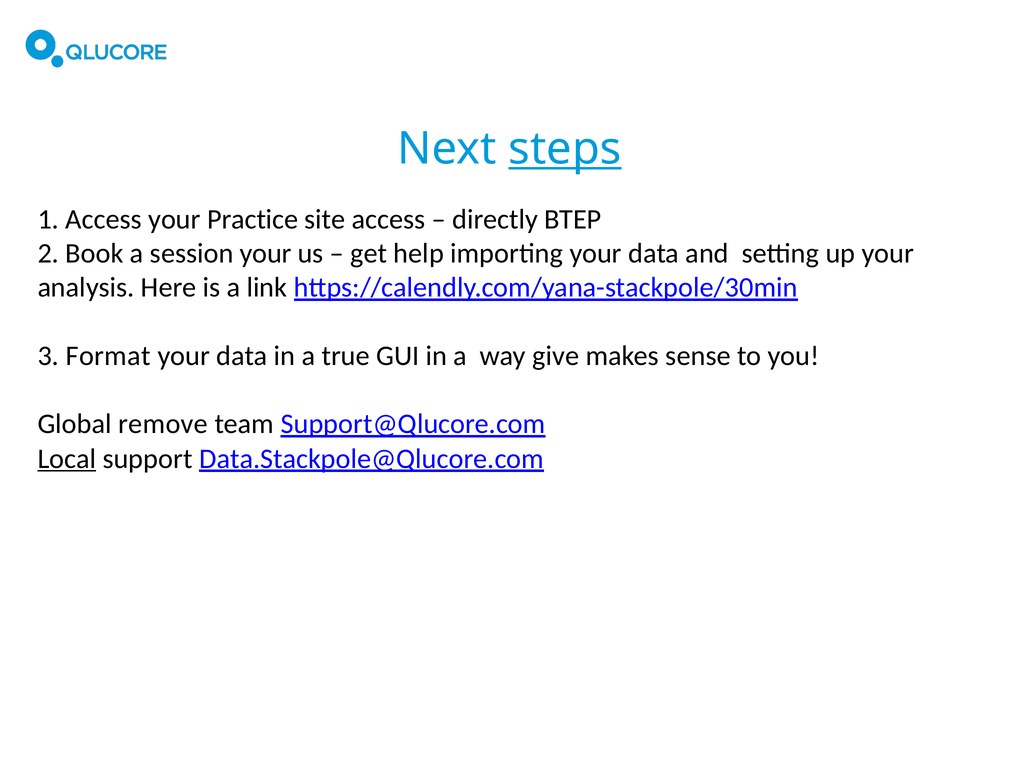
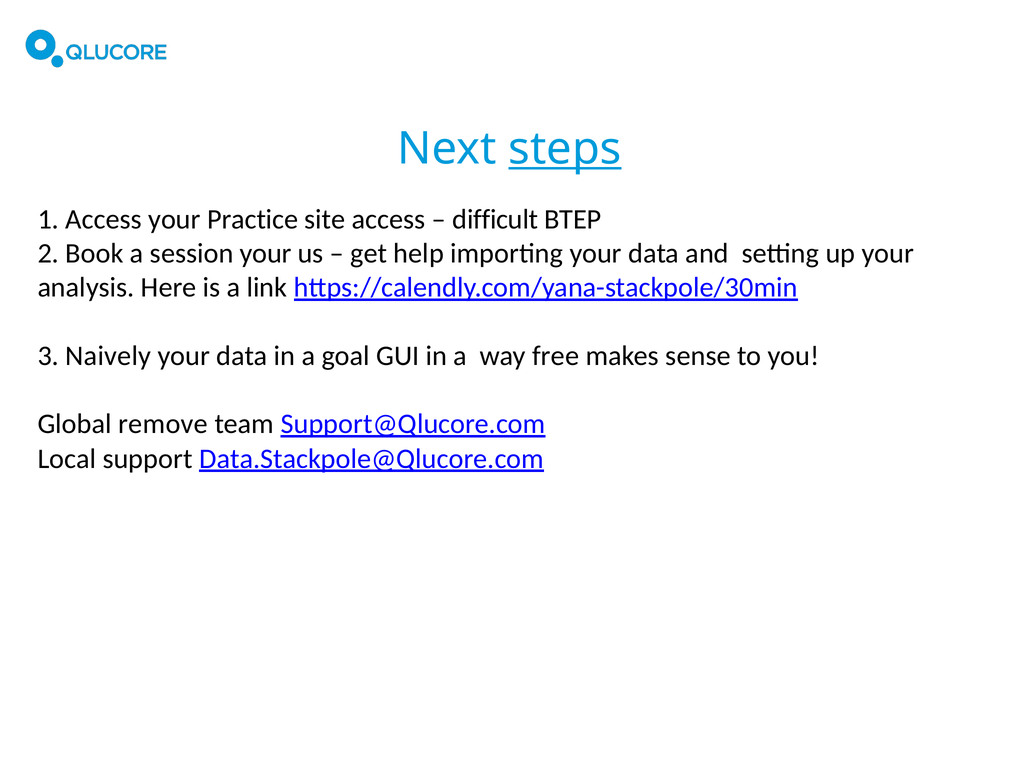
directly: directly -> difficult (495, 220)
Format: Format -> Naively (108, 356)
true: true -> goal (346, 356)
give: give -> free (556, 356)
Local underline: present -> none (67, 459)
